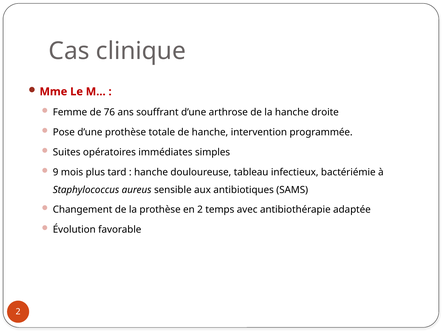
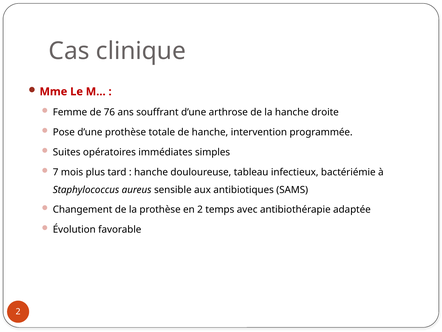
9: 9 -> 7 (56, 172)
